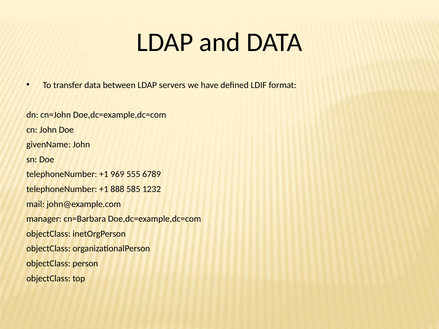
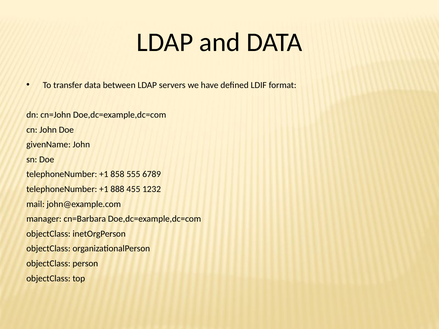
969: 969 -> 858 (117, 174)
585: 585 -> 455 (133, 189)
